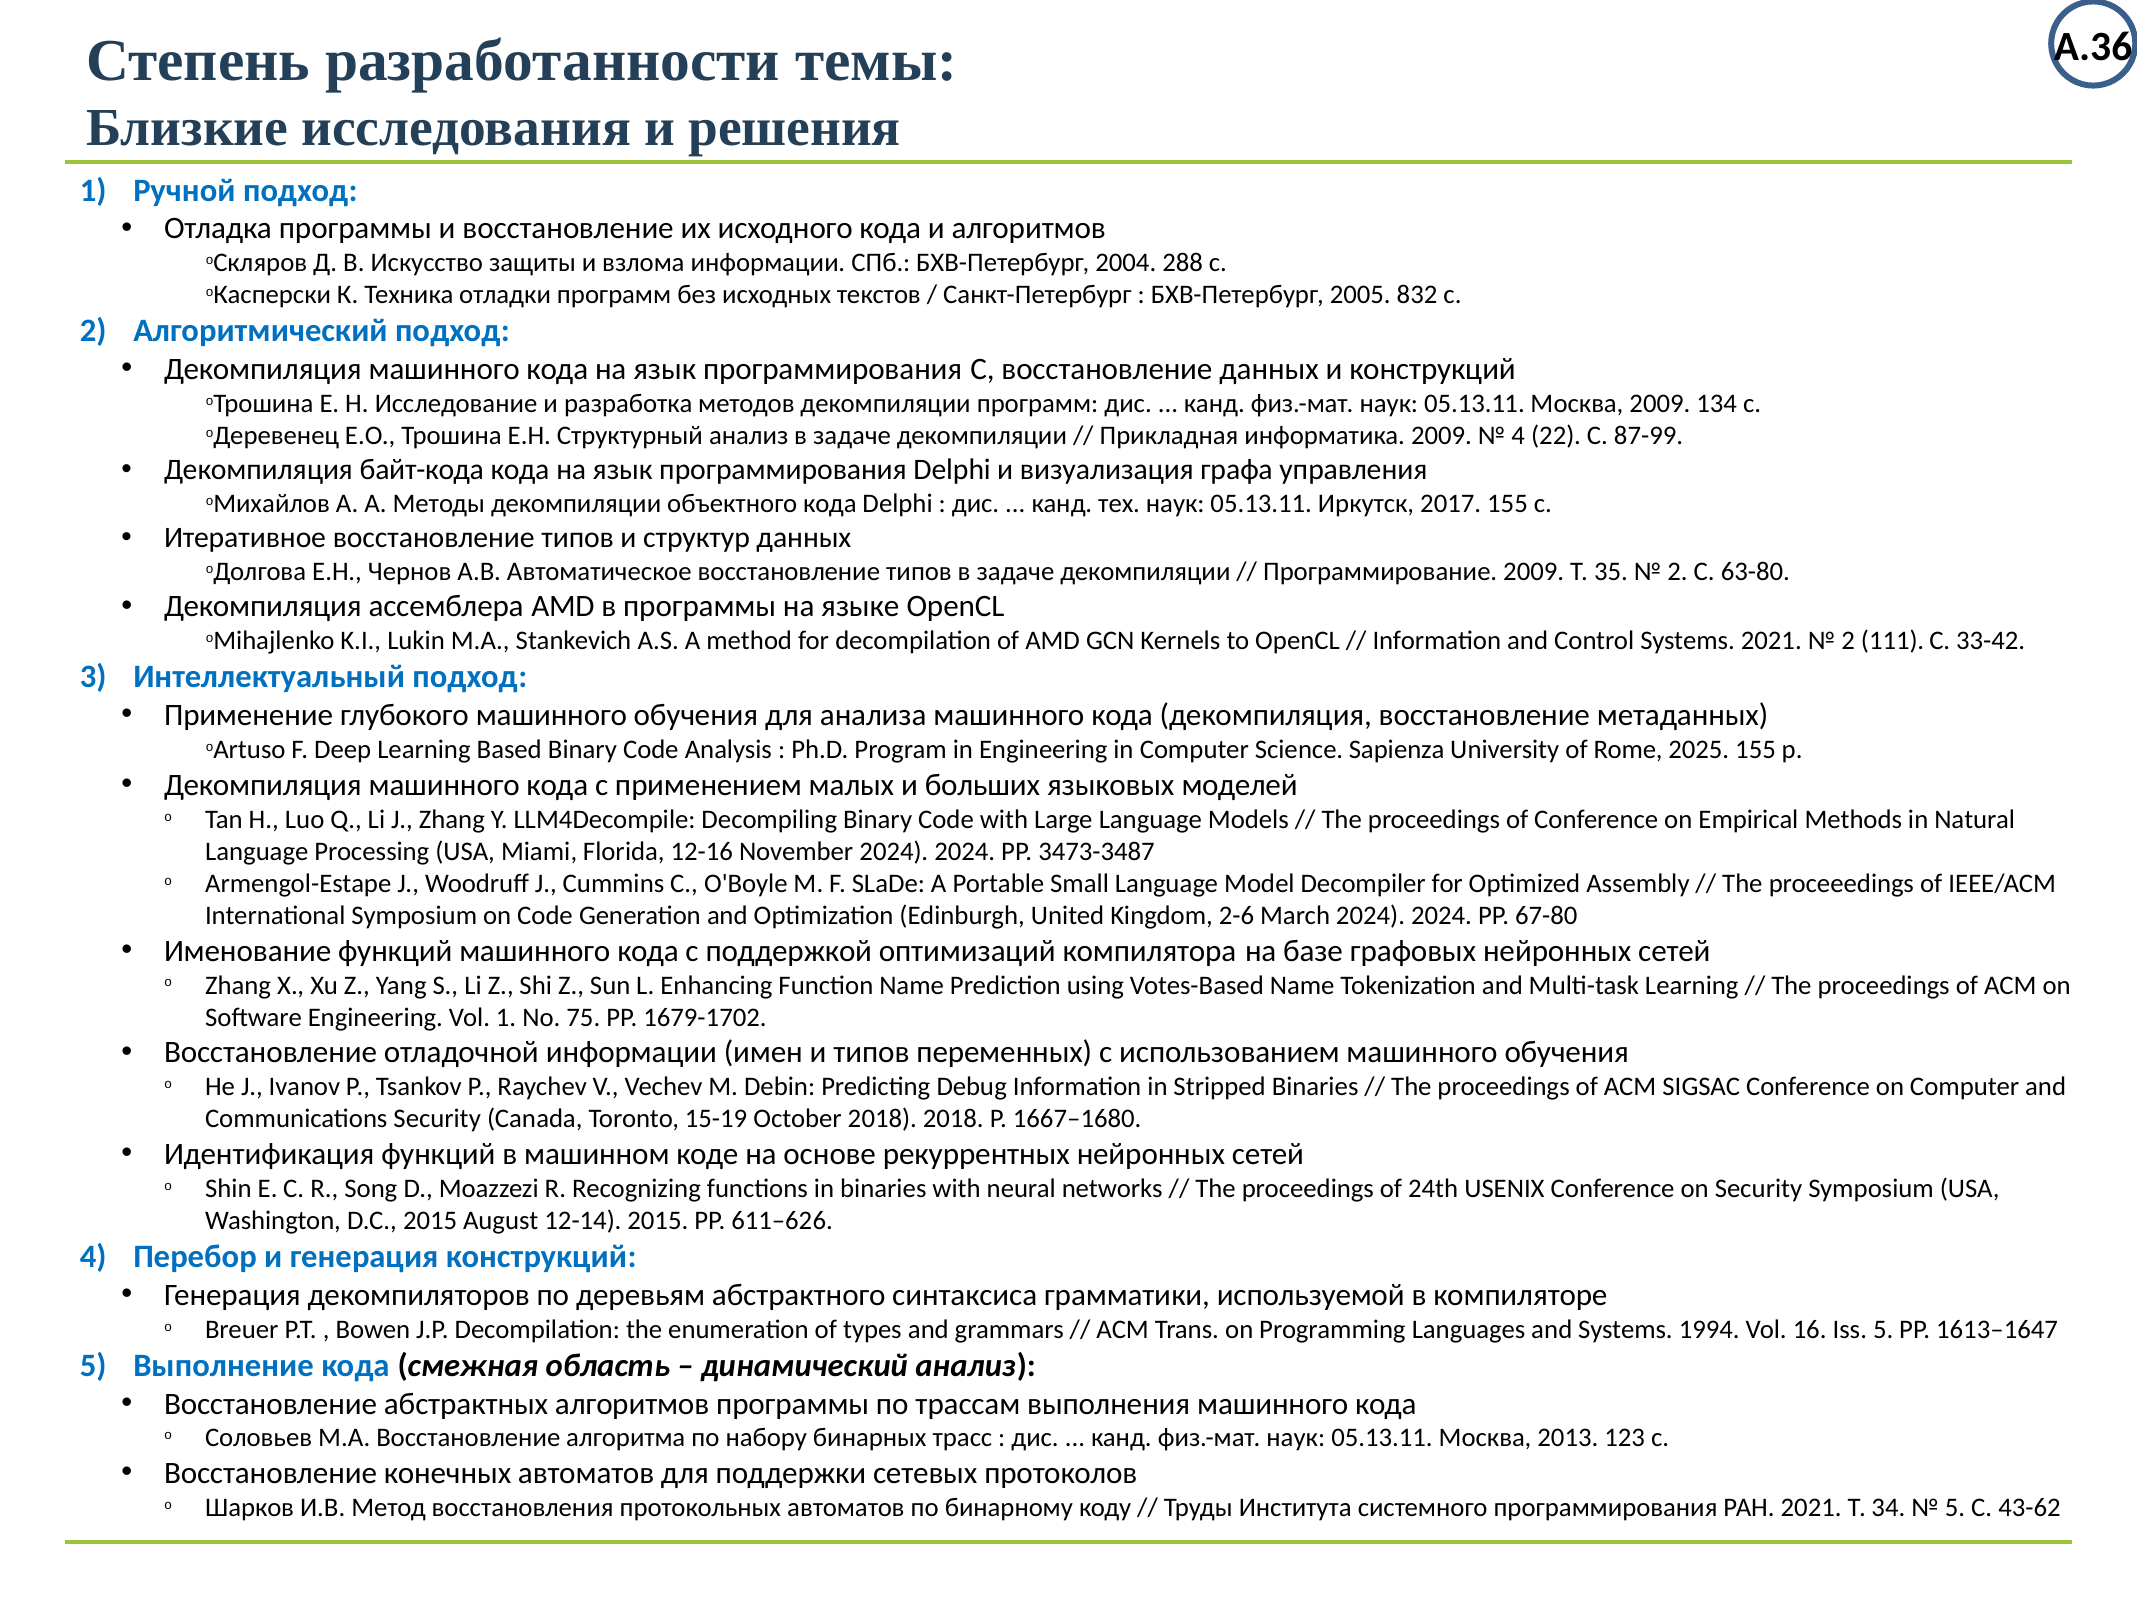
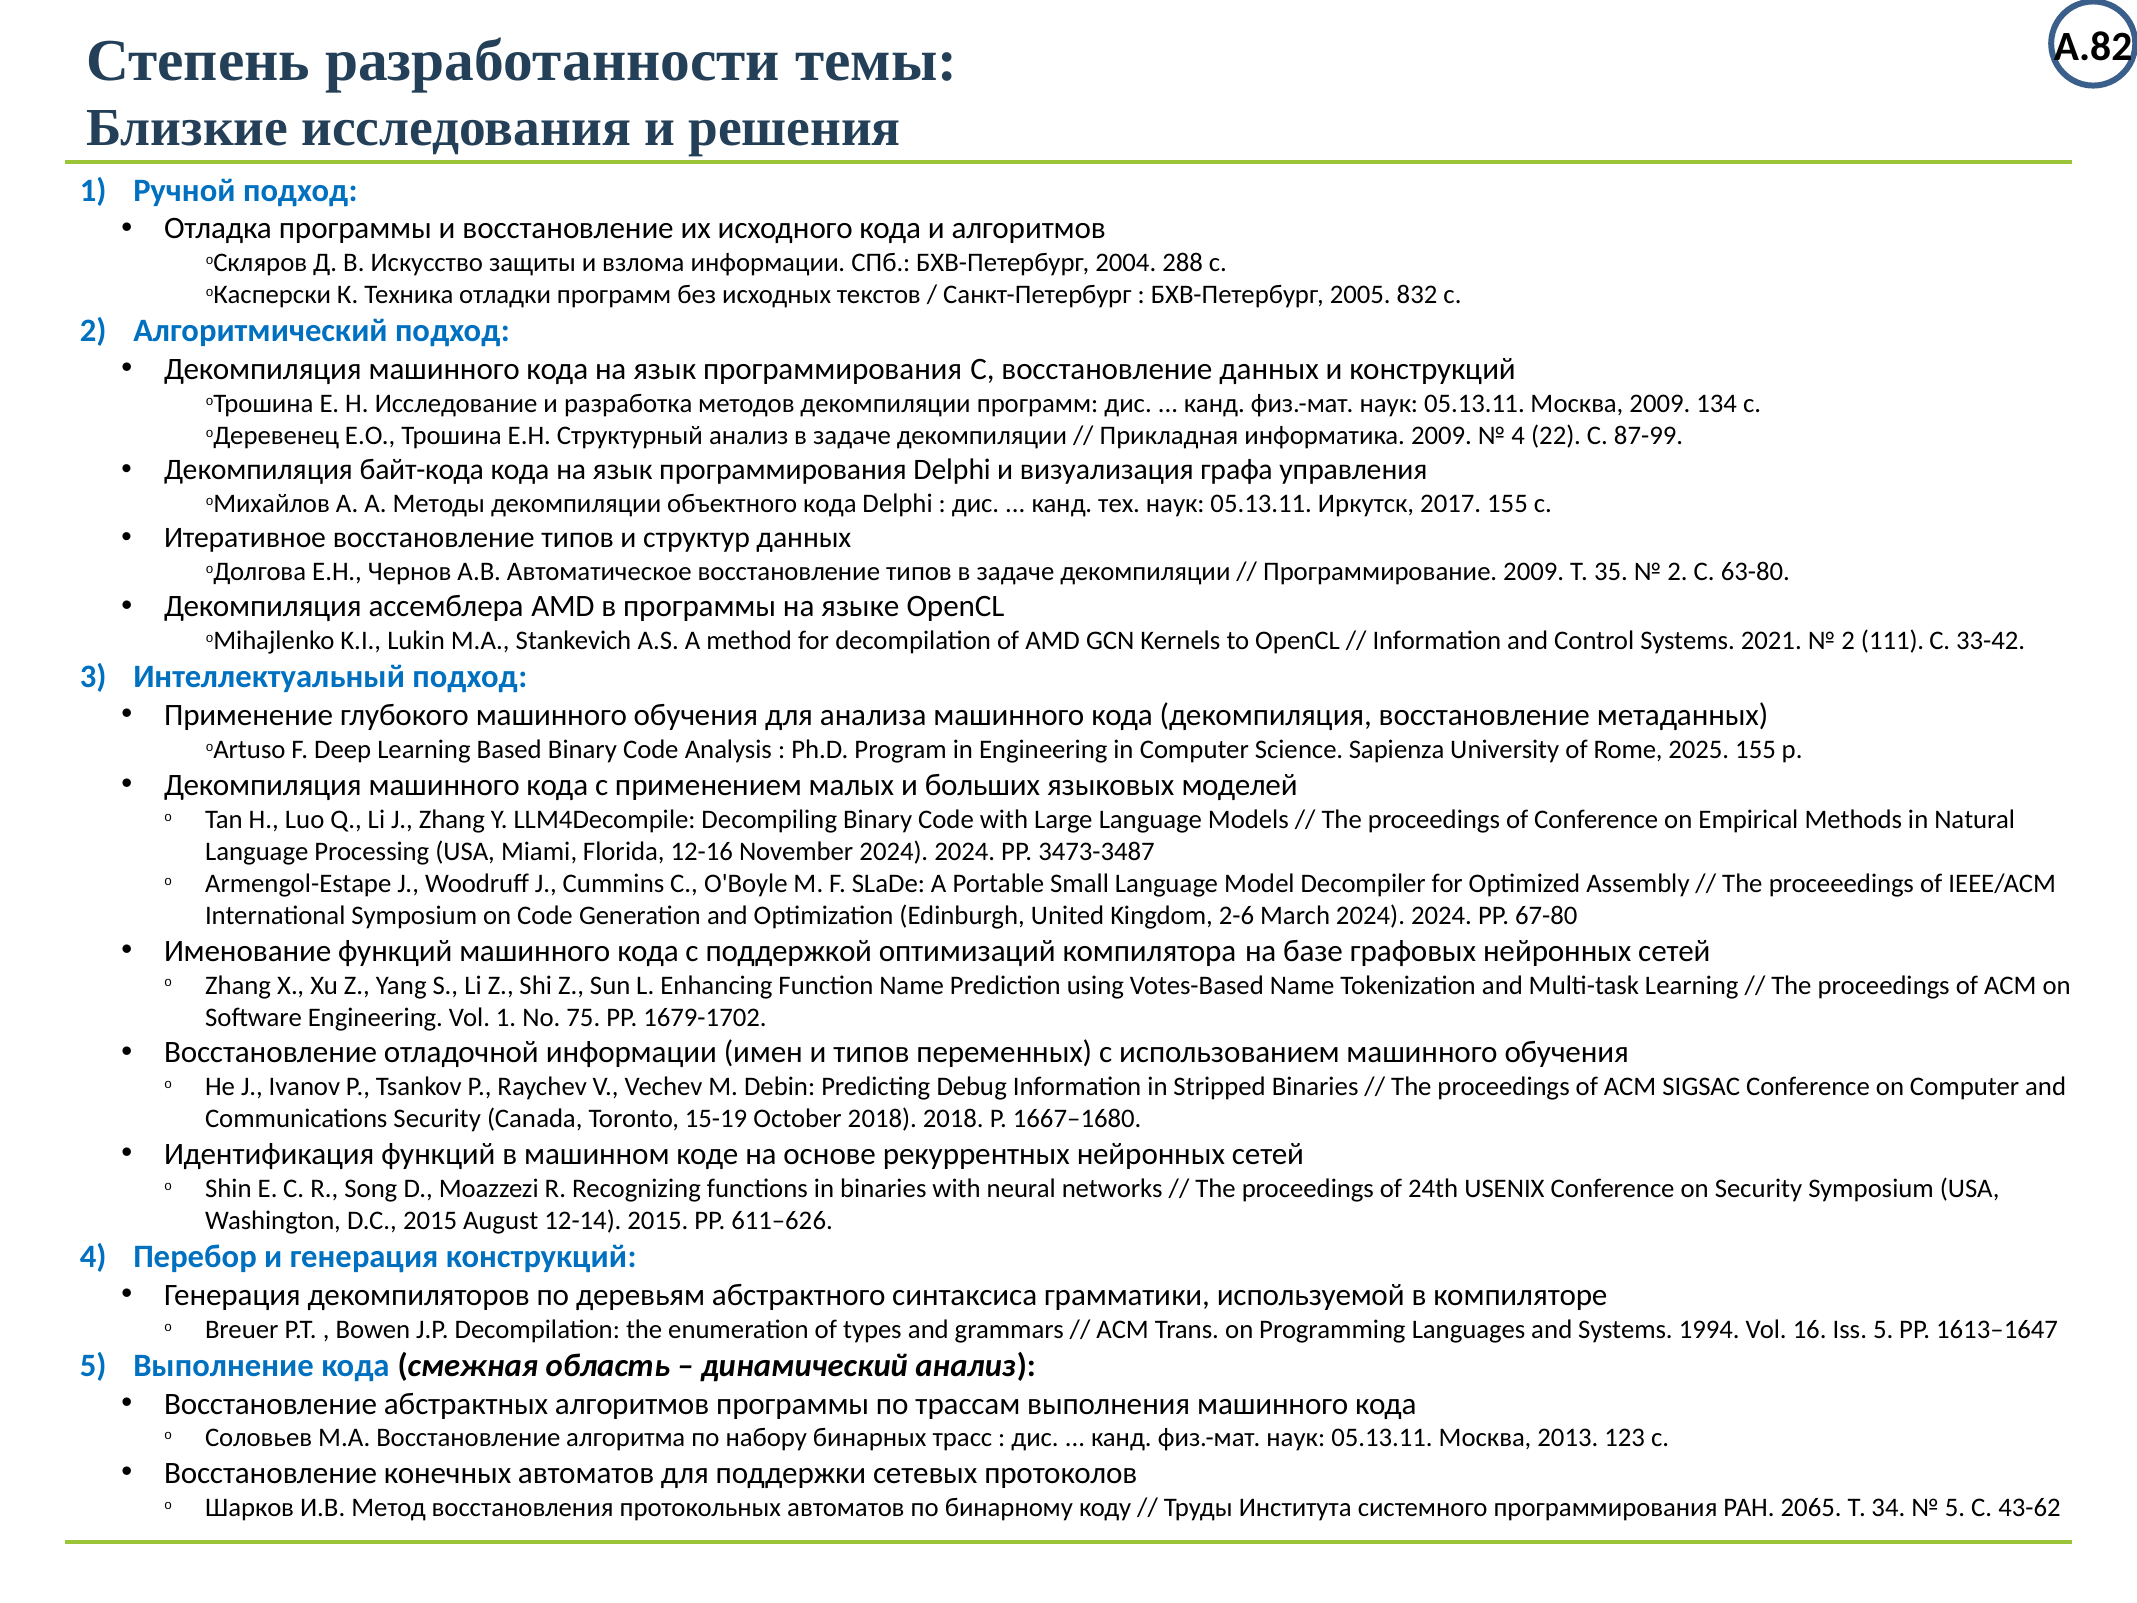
А.36: А.36 -> А.82 (2093, 46)
РАН 2021: 2021 -> 2065 (1811, 1507)
